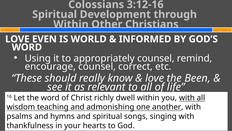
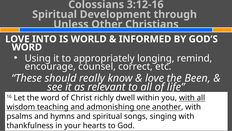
Within: Within -> Unless (71, 24)
EVEN: EVEN -> INTO (44, 39)
appropriately counsel: counsel -> longing (156, 58)
